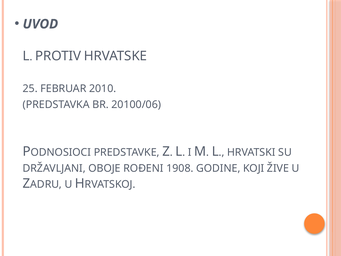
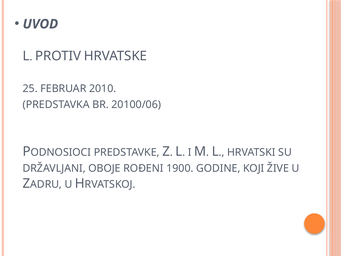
1908: 1908 -> 1900 (180, 168)
